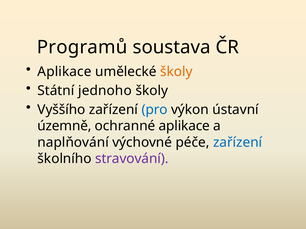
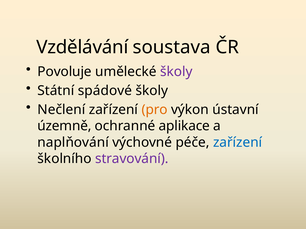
Programů: Programů -> Vzdělávání (82, 47)
Aplikace: Aplikace -> Povoluje (65, 72)
školy colour: orange -> purple (176, 72)
jednoho: jednoho -> spádové (105, 91)
Vyššího: Vyššího -> Nečlení (61, 110)
pro colour: blue -> orange (155, 110)
